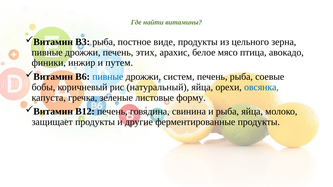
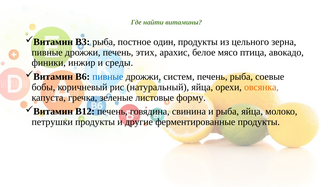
виде: виде -> один (165, 42)
путем: путем -> среды (119, 63)
овсянка colour: blue -> orange (261, 87)
защищает: защищает -> петрушки (52, 122)
